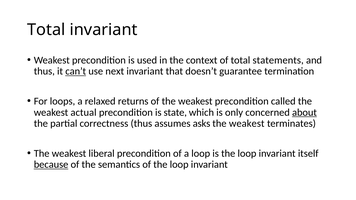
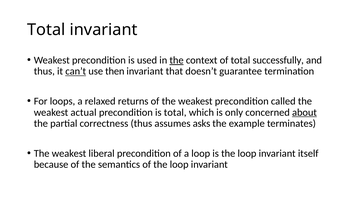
the underline: none -> present (177, 60)
statements: statements -> successfully (278, 60)
next: next -> then (115, 71)
is state: state -> total (175, 112)
weakest: weakest -> example (247, 124)
because underline: present -> none (51, 165)
